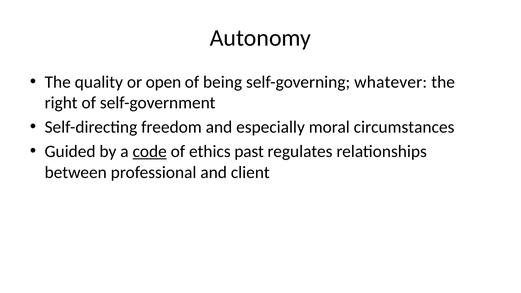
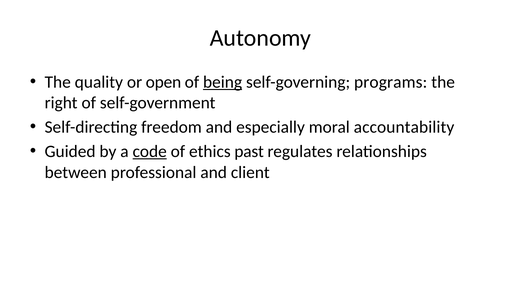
being underline: none -> present (223, 82)
whatever: whatever -> programs (391, 82)
circumstances: circumstances -> accountability (404, 127)
